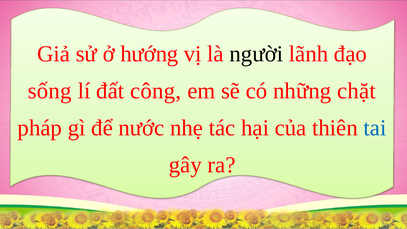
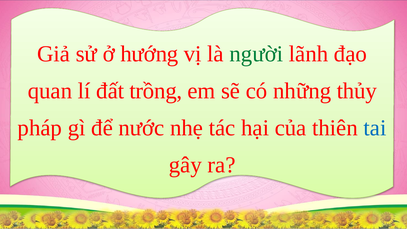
người colour: black -> green (256, 54)
sống: sống -> quan (50, 91)
công: công -> trồng (156, 91)
chặt: chặt -> thủy (357, 91)
